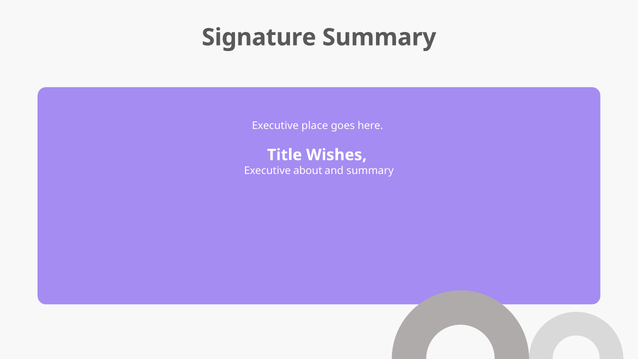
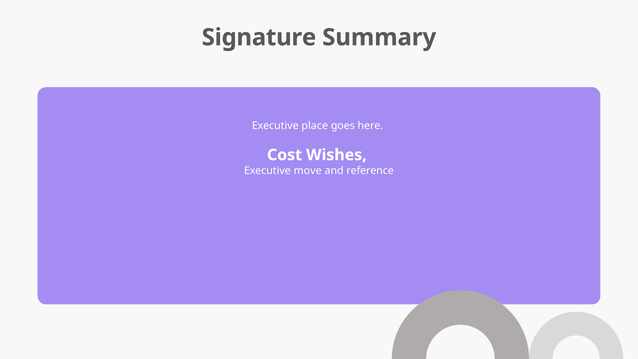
Title: Title -> Cost (284, 155)
about: about -> move (308, 170)
and summary: summary -> reference (370, 170)
